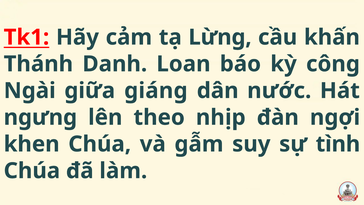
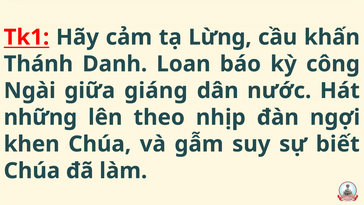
ngưng: ngưng -> những (40, 117)
tình: tình -> biết (338, 144)
